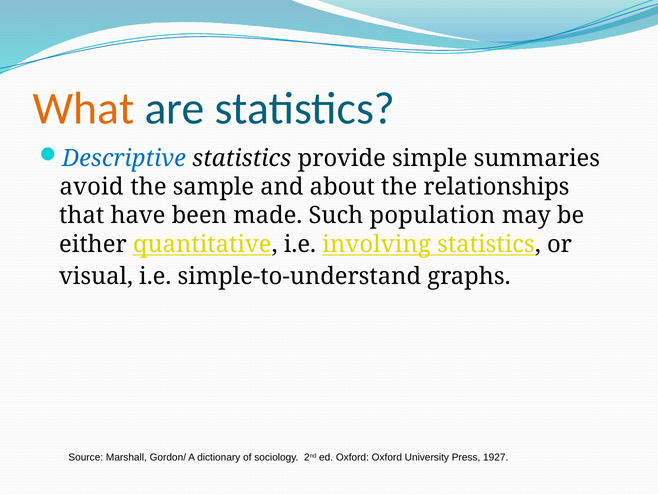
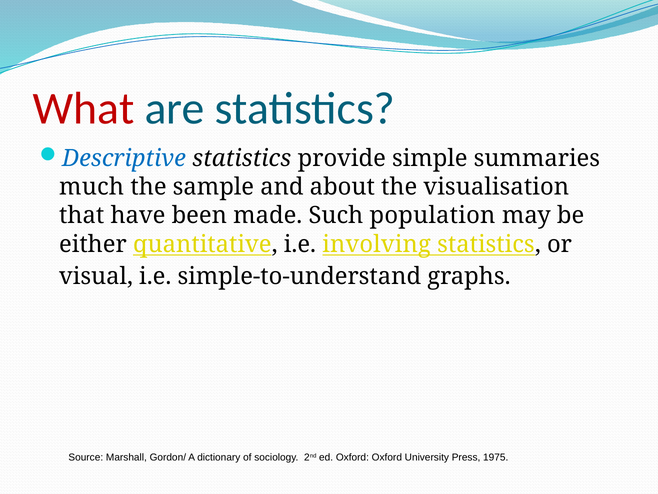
What colour: orange -> red (84, 109)
avoid: avoid -> much (92, 187)
relationships: relationships -> visualisation (496, 187)
1927: 1927 -> 1975 (496, 457)
